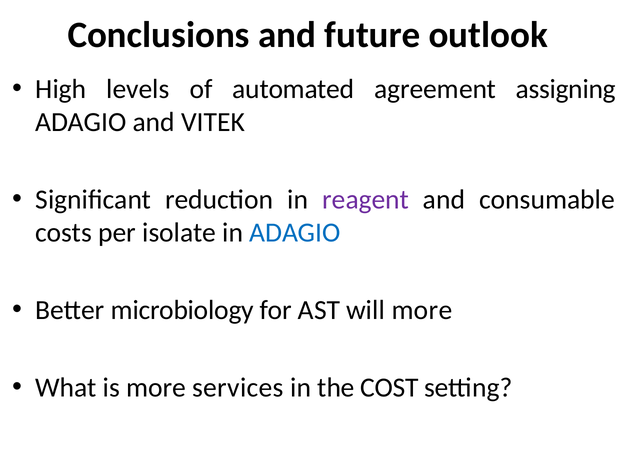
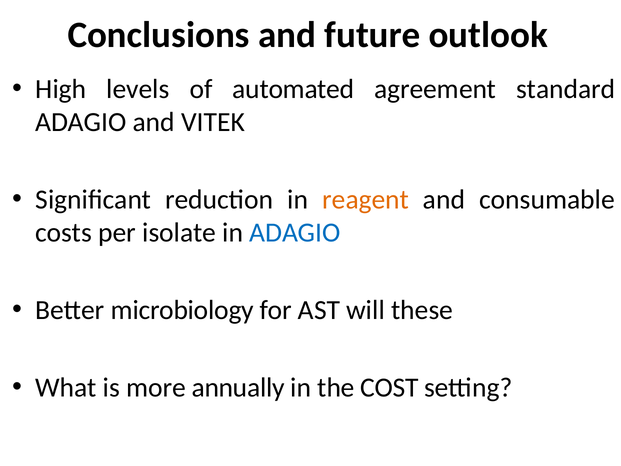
assigning: assigning -> standard (566, 89)
reagent colour: purple -> orange (366, 199)
will more: more -> these (422, 310)
services: services -> annually (238, 387)
